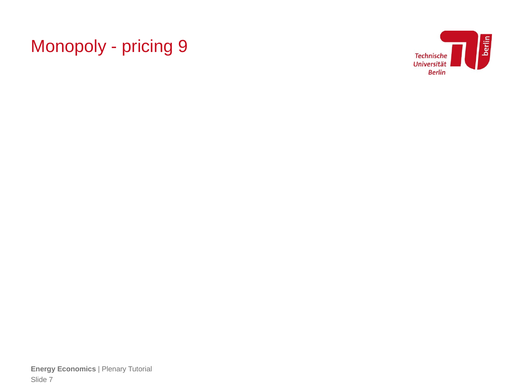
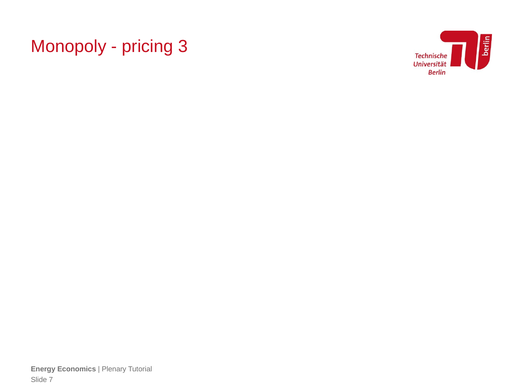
9: 9 -> 3 (183, 47)
